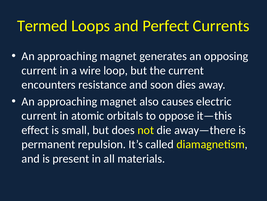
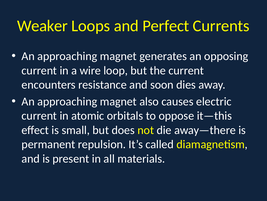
Termed: Termed -> Weaker (42, 26)
